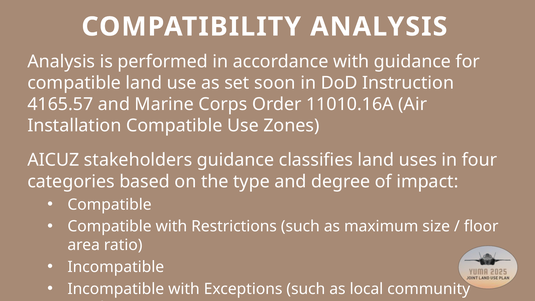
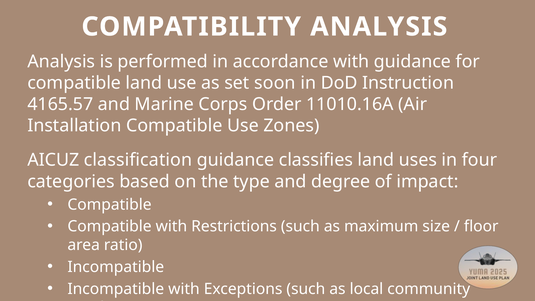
stakeholders: stakeholders -> classification (138, 160)
